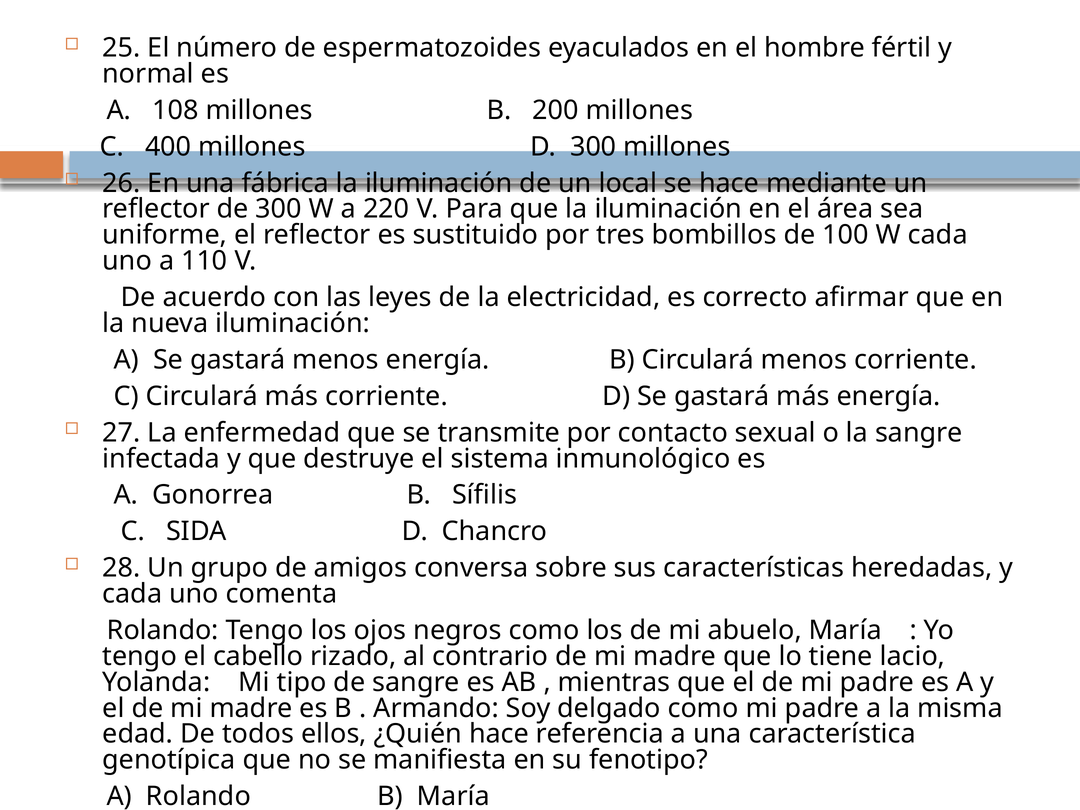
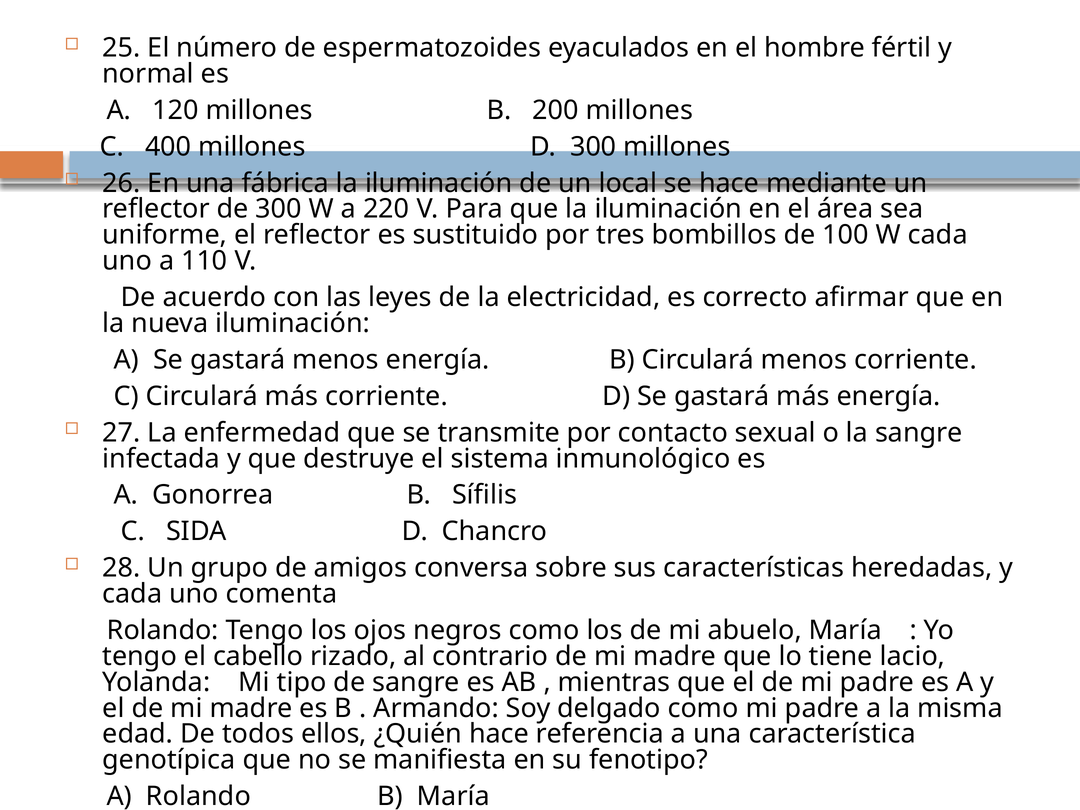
108: 108 -> 120 (175, 110)
